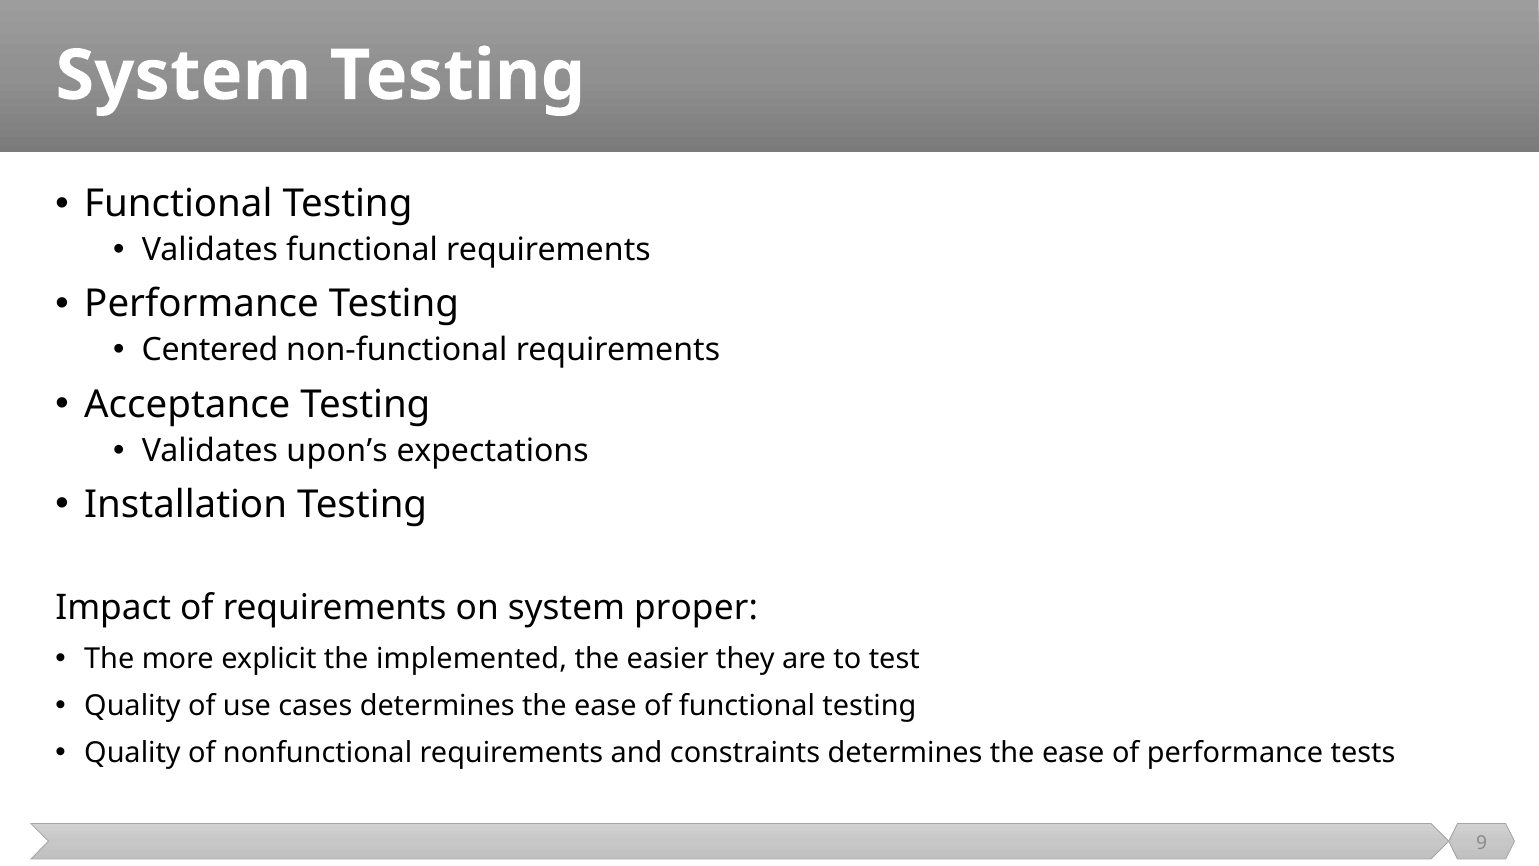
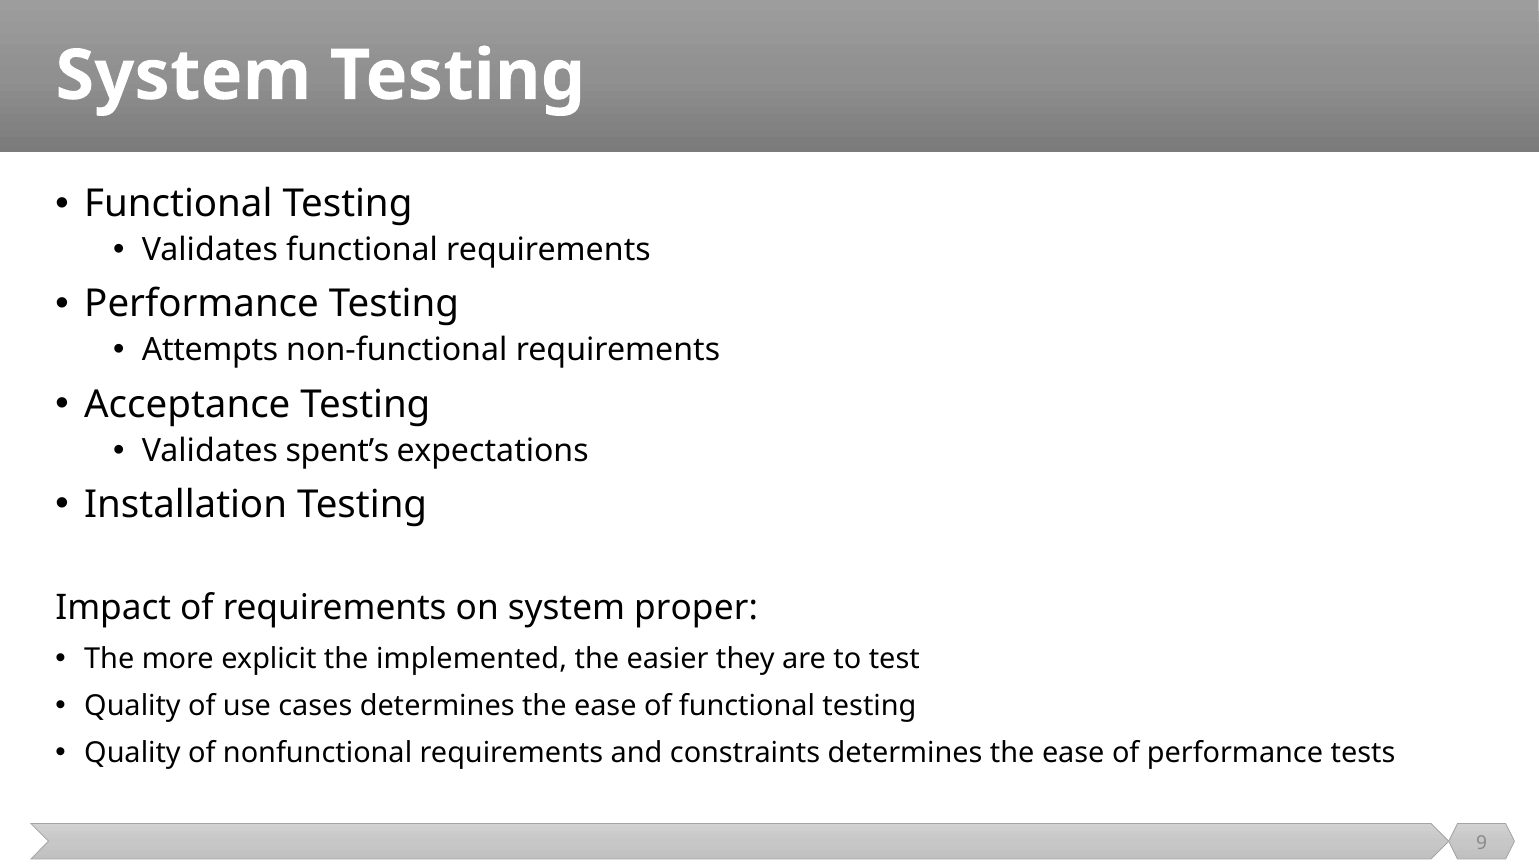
Centered: Centered -> Attempts (210, 350)
upon’s: upon’s -> spent’s (337, 450)
